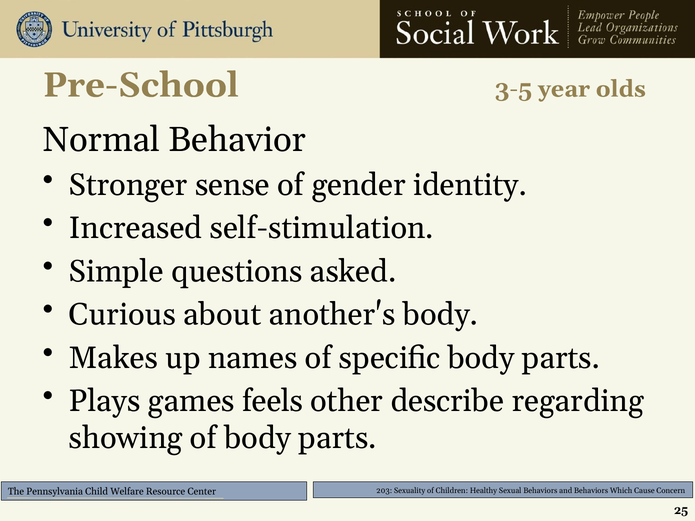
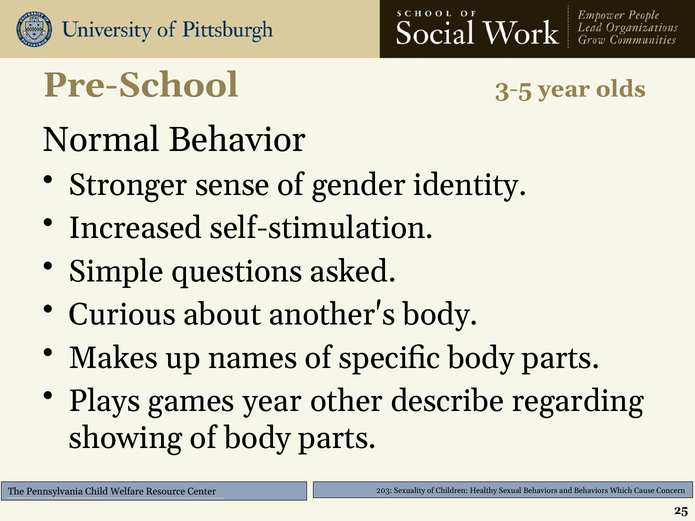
games feels: feels -> year (272, 401)
